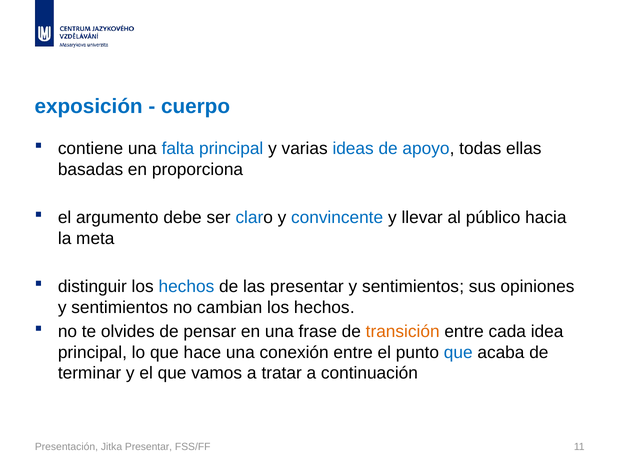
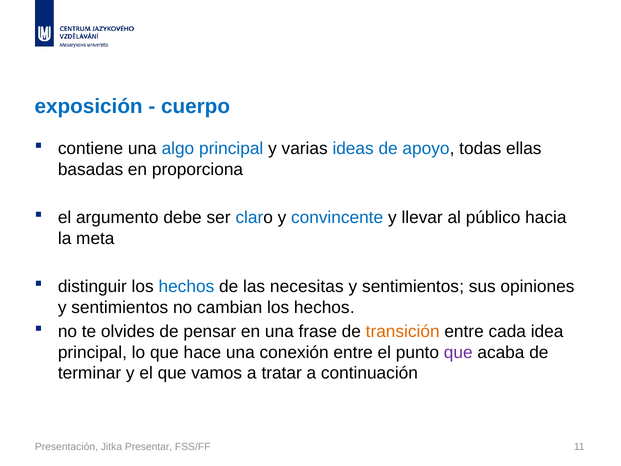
falta: falta -> algo (178, 149)
las presentar: presentar -> necesitas (307, 287)
que colour: blue -> purple (458, 352)
